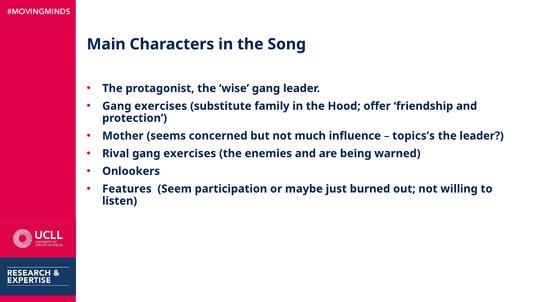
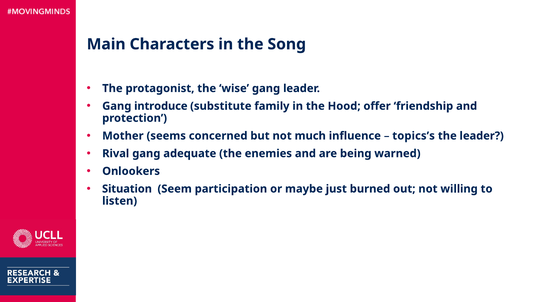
exercises: exercises -> introduce (161, 106)
Rival gang exercises: exercises -> adequate (190, 154)
Features: Features -> Situation (127, 189)
